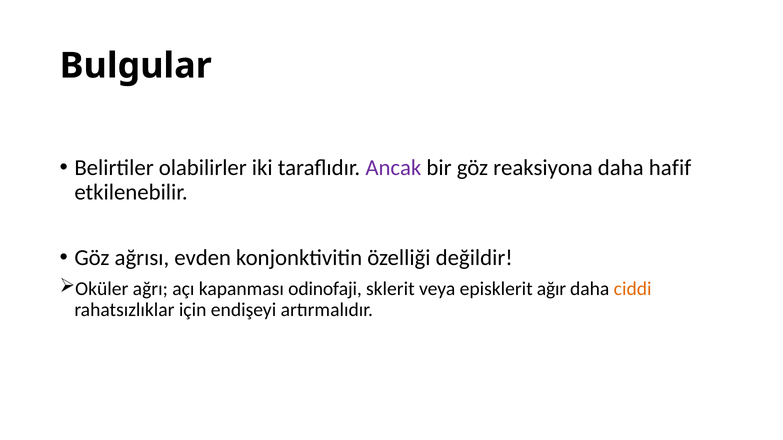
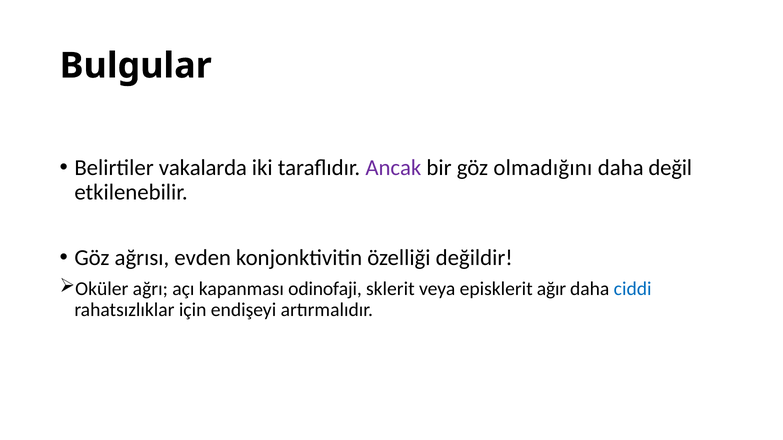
olabilirler: olabilirler -> vakalarda (203, 168)
reaksiyona: reaksiyona -> olmadığını (543, 168)
hafif: hafif -> değil (670, 168)
ciddi colour: orange -> blue (633, 289)
